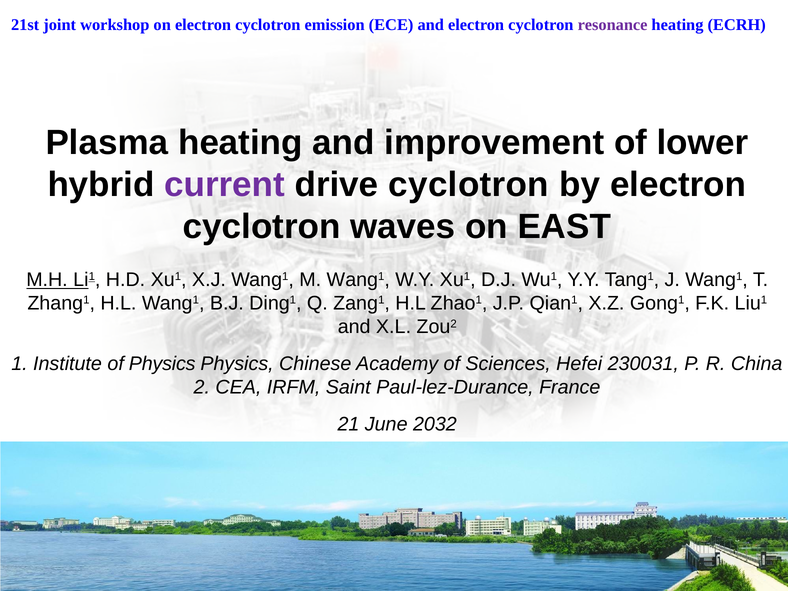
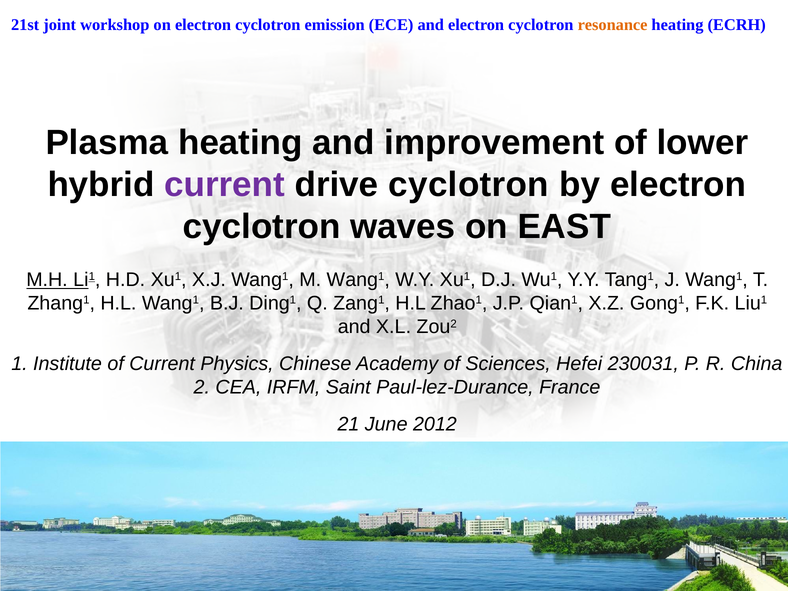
resonance colour: purple -> orange (613, 25)
of Physics: Physics -> Current (162, 364)
2032: 2032 -> 2012 (435, 424)
